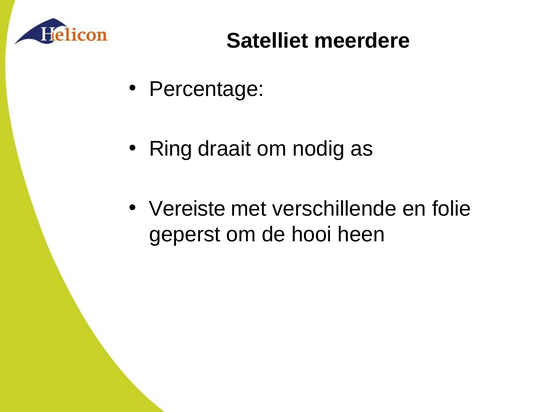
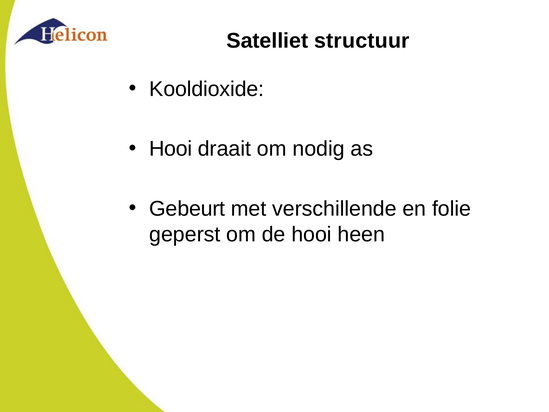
meerdere: meerdere -> structuur (362, 41)
Percentage: Percentage -> Kooldioxide (207, 89)
Ring: Ring -> Hooi (171, 149)
Vereiste: Vereiste -> Gebeurt (187, 209)
